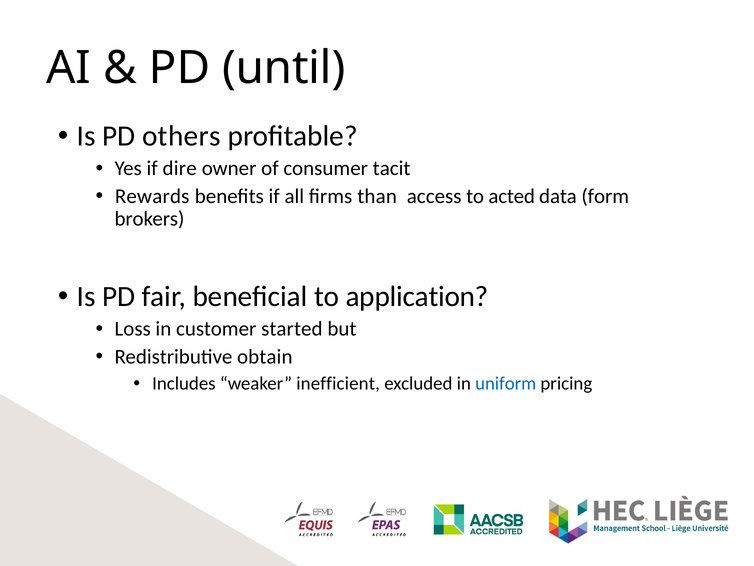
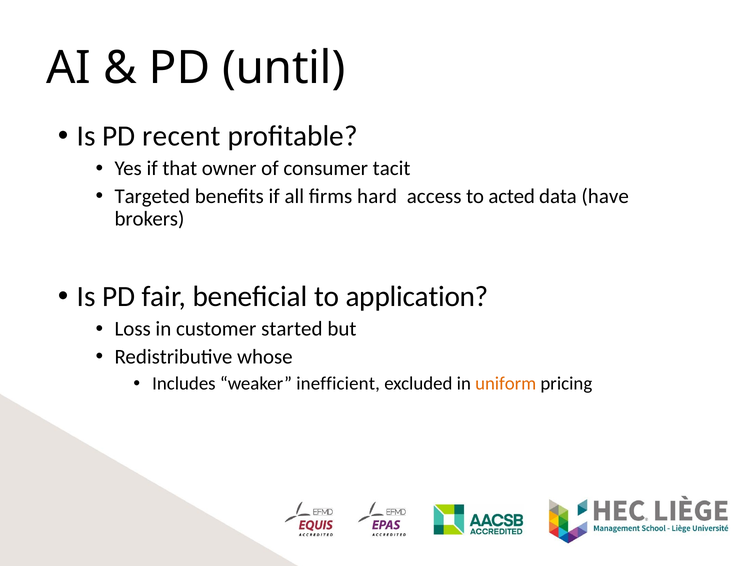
others: others -> recent (181, 136)
dire: dire -> that (180, 168)
Rewards: Rewards -> Targeted (152, 196)
than: than -> hard (377, 196)
form: form -> have (605, 196)
obtain: obtain -> whose (265, 357)
uniform colour: blue -> orange (506, 383)
